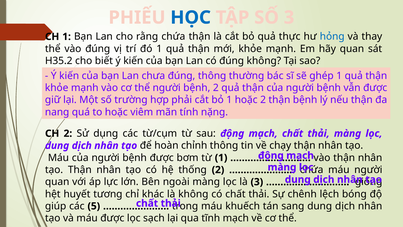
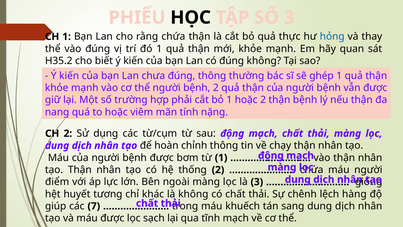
HỌC colour: blue -> black (191, 18)
quan: quan -> điểm (57, 182)
bóng: bóng -> hàng (354, 194)
5: 5 -> 7 (94, 206)
